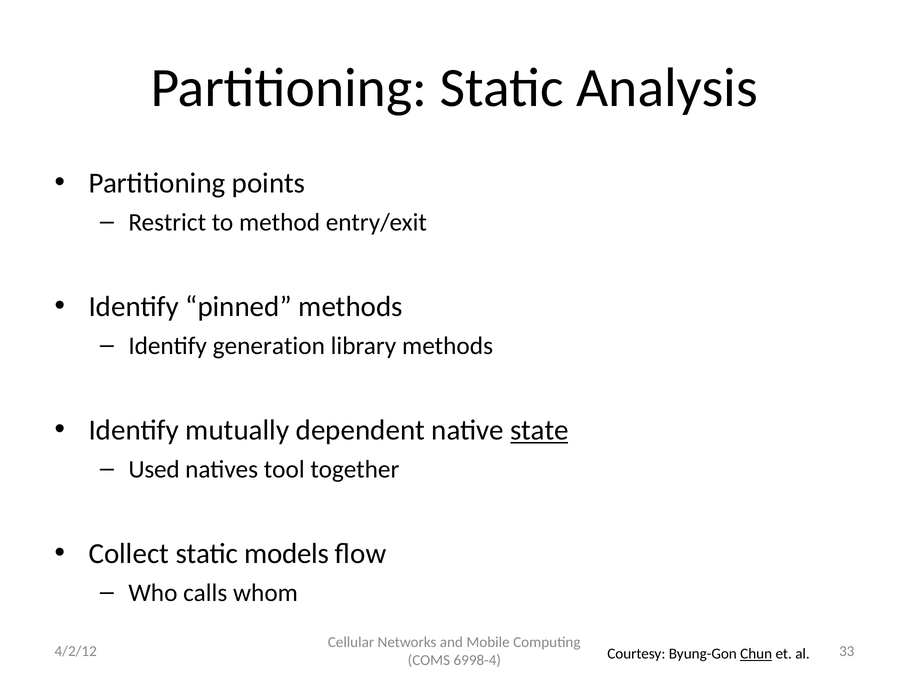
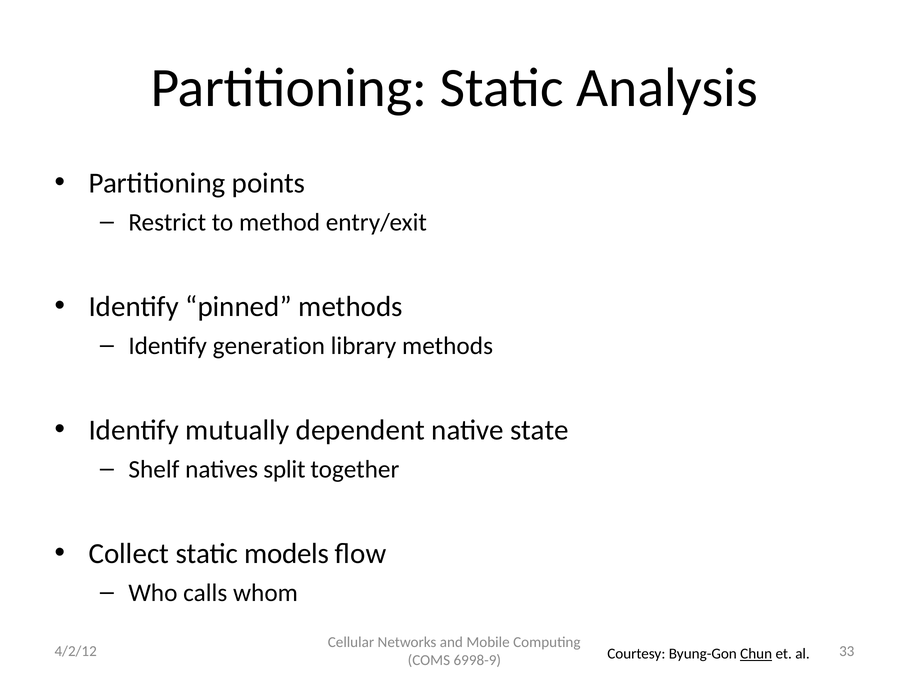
state underline: present -> none (539, 430)
Used: Used -> Shelf (154, 469)
tool: tool -> split (284, 469)
6998-4: 6998-4 -> 6998-9 (477, 660)
